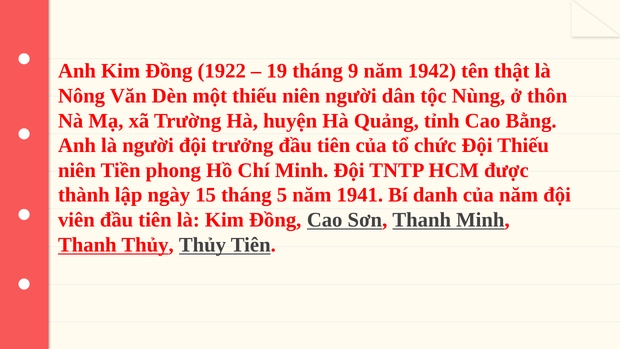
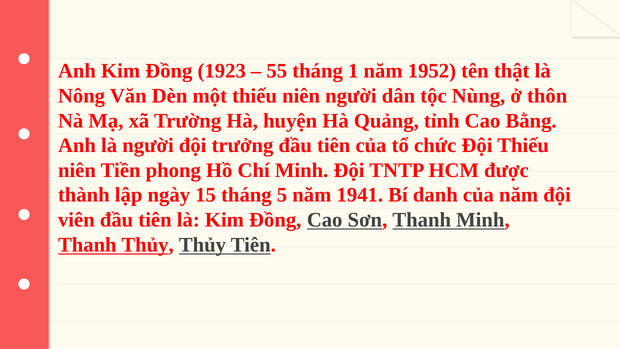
1922: 1922 -> 1923 (222, 71)
19: 19 -> 55 (277, 71)
9: 9 -> 1 (353, 71)
1942: 1942 -> 1952 (432, 71)
